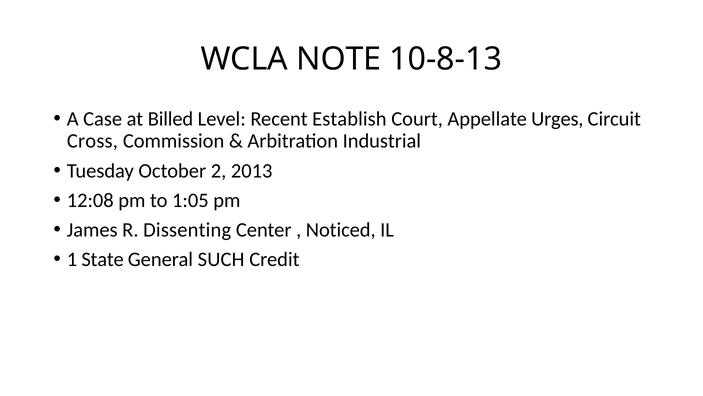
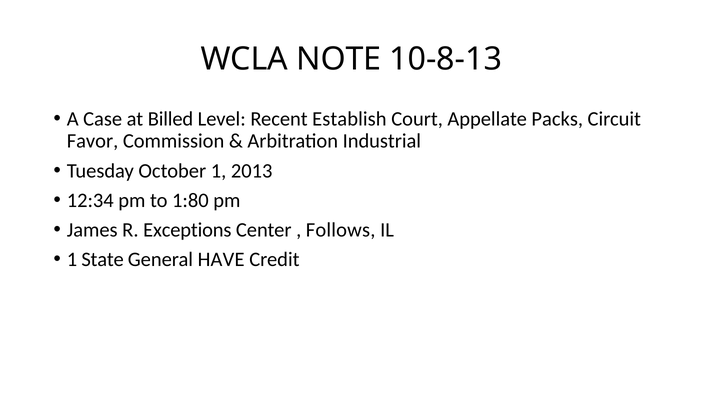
Urges: Urges -> Packs (557, 119)
Cross: Cross -> Favor (93, 141)
October 2: 2 -> 1 (219, 170)
12:08: 12:08 -> 12:34 (90, 200)
1:05: 1:05 -> 1:80 (190, 200)
Dissenting: Dissenting -> Exceptions (187, 229)
Noticed: Noticed -> Follows (341, 229)
SUCH: SUCH -> HAVE (221, 259)
